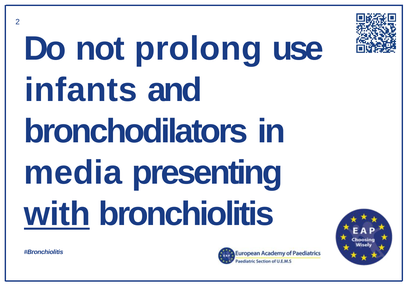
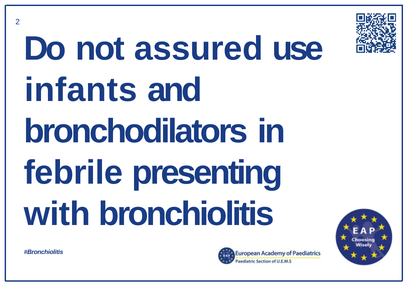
prolong: prolong -> assured (199, 49)
media: media -> febrile (73, 173)
with underline: present -> none (57, 214)
